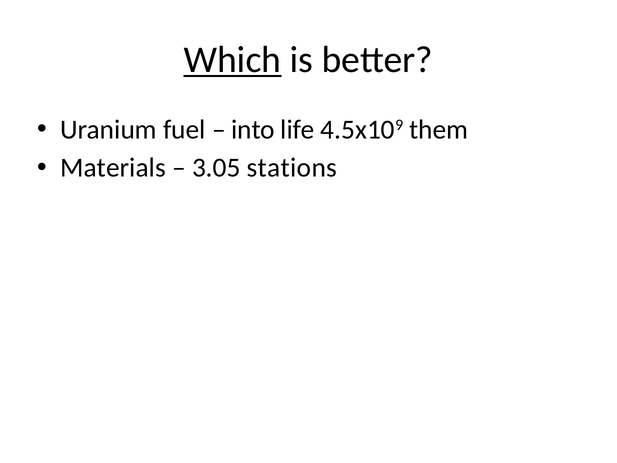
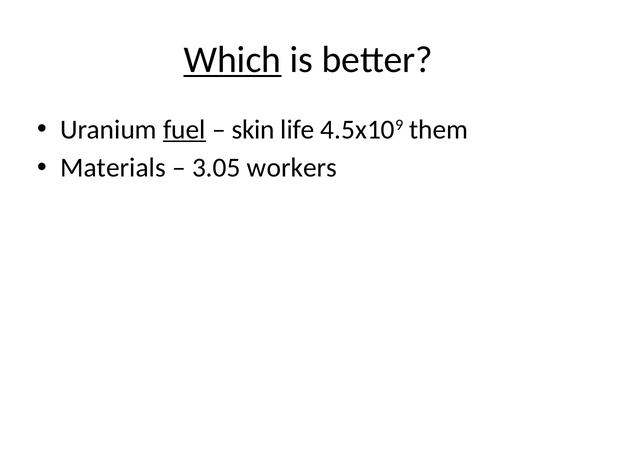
fuel underline: none -> present (184, 129)
into: into -> skin (253, 129)
stations: stations -> workers (292, 168)
